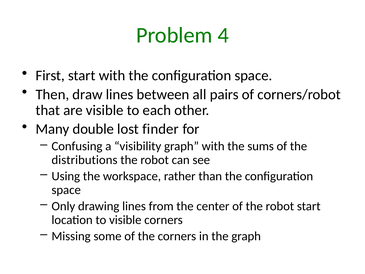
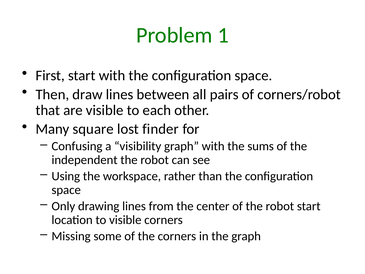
4: 4 -> 1 (223, 35)
double: double -> square (93, 129)
distributions: distributions -> independent (85, 160)
